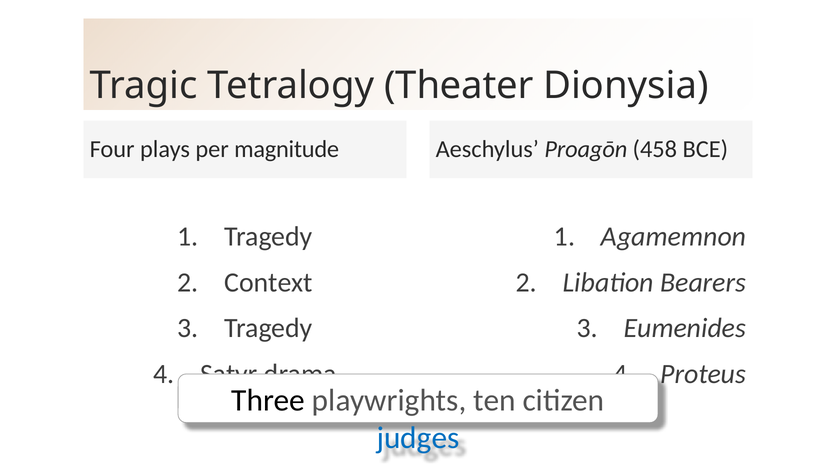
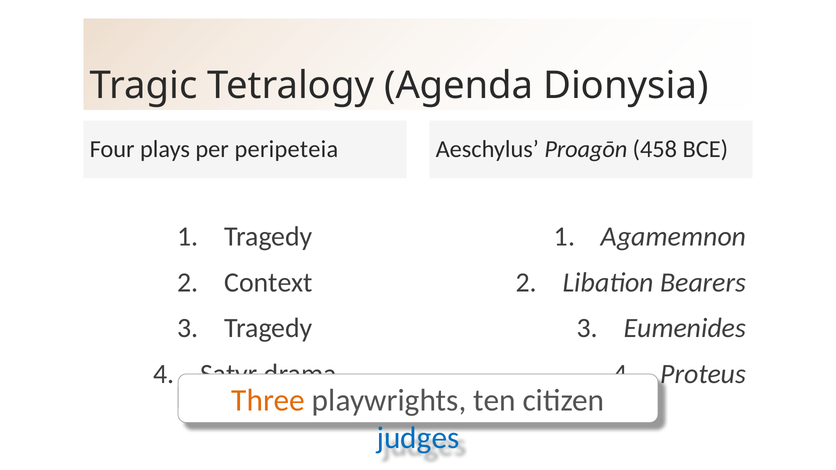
Theater: Theater -> Agenda (459, 86)
magnitude: magnitude -> peripeteia (286, 149)
Three colour: black -> orange (268, 401)
